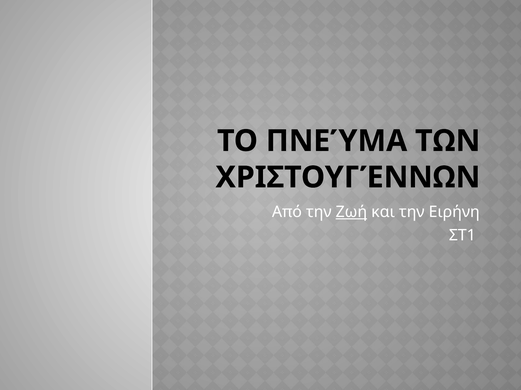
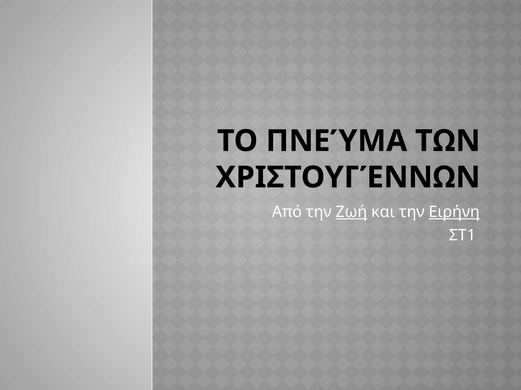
Ειρήνη underline: none -> present (454, 212)
